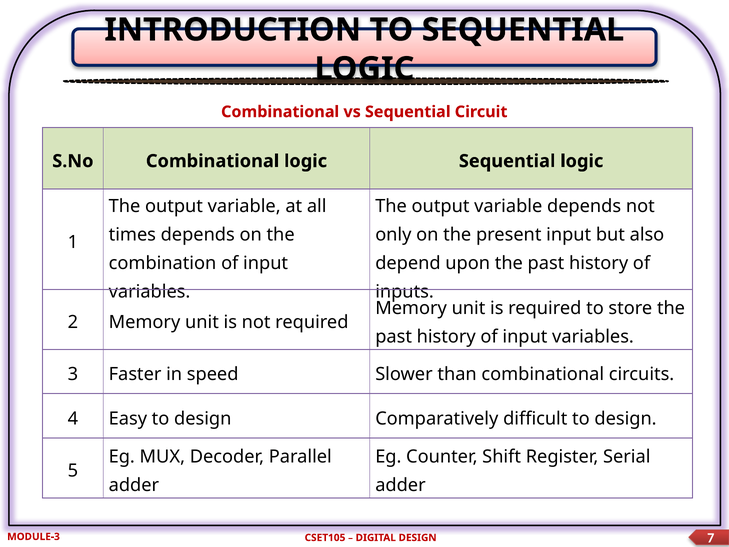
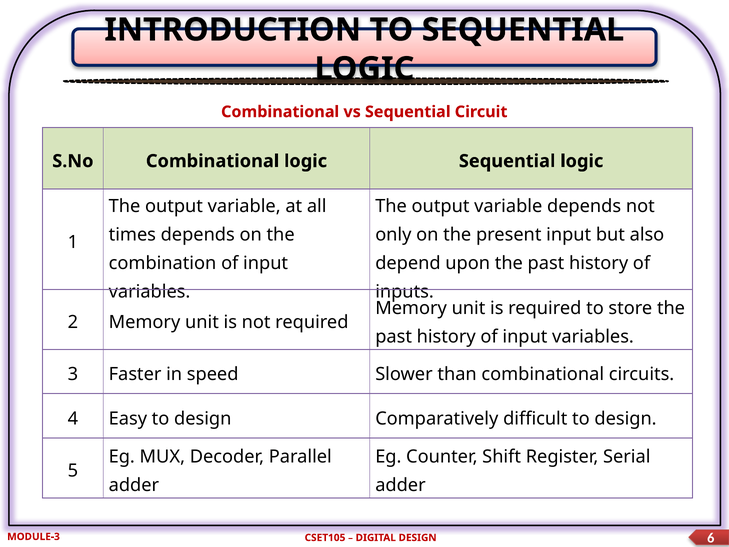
7: 7 -> 6 (711, 538)
